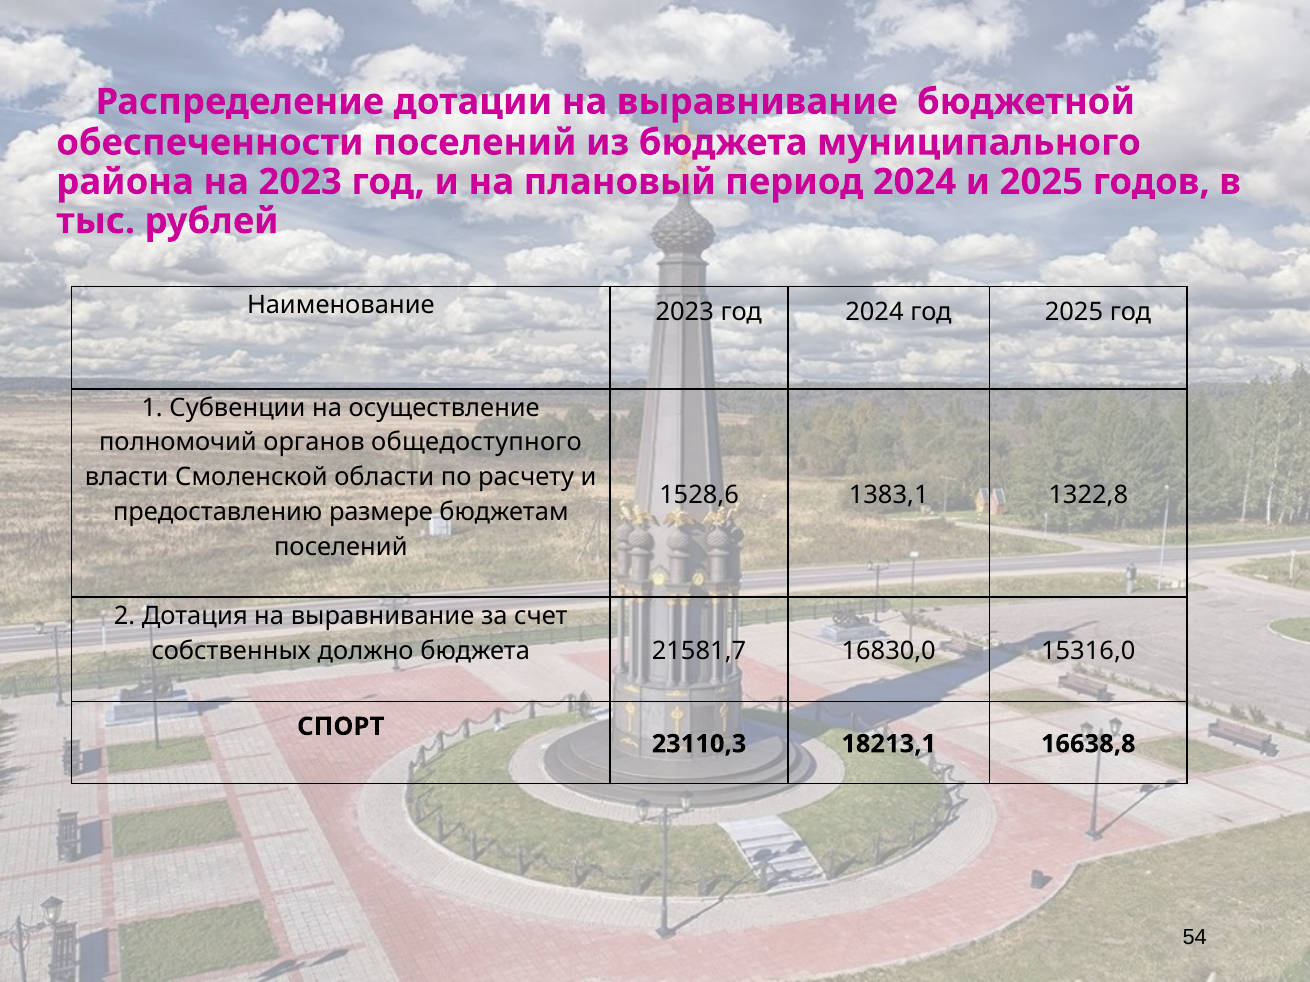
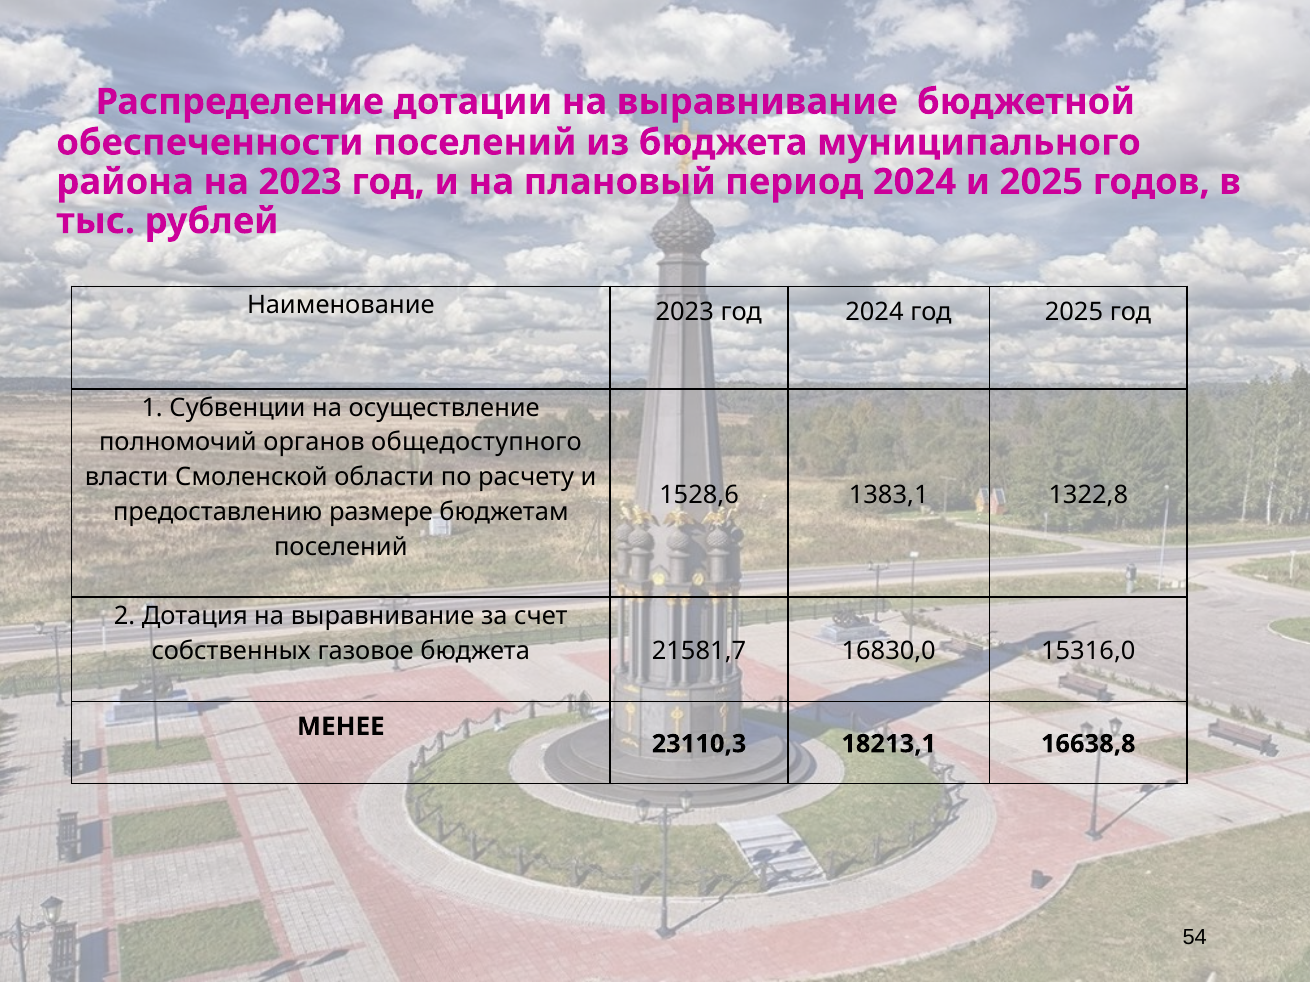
должно: должно -> газовое (366, 651)
СПОРТ: СПОРТ -> МЕНЕЕ (341, 727)
